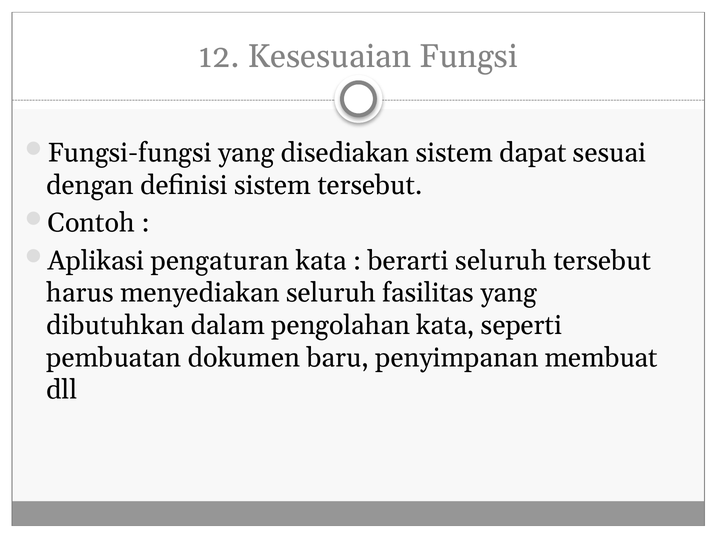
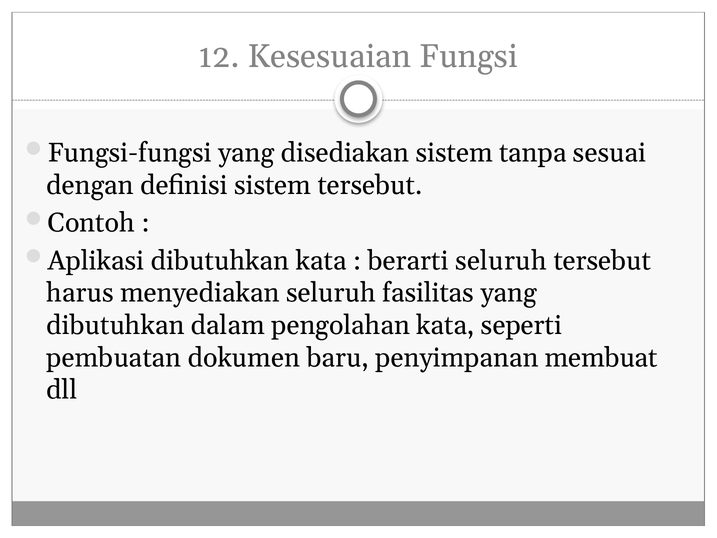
dapat: dapat -> tanpa (533, 153)
Aplikasi pengaturan: pengaturan -> dibutuhkan (220, 261)
